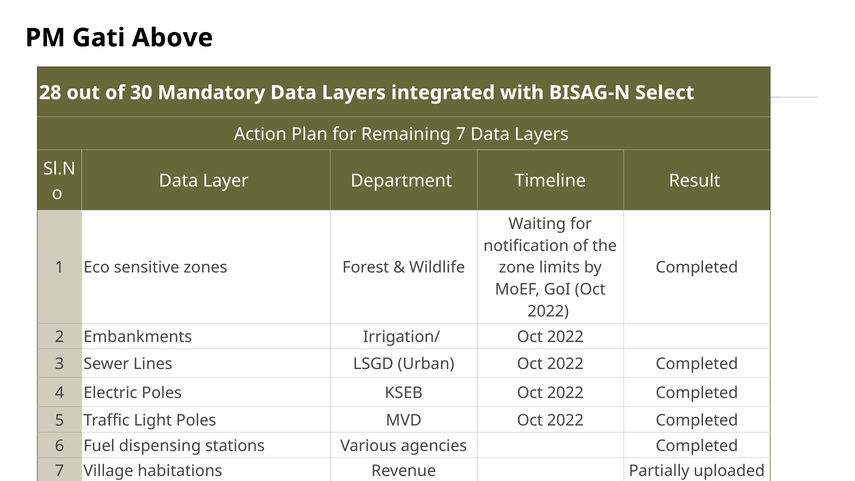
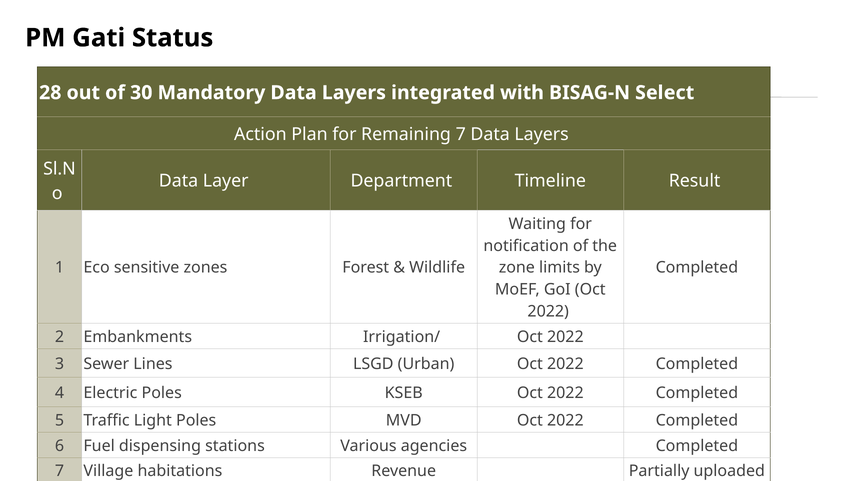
Above: Above -> Status (173, 38)
